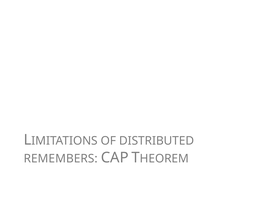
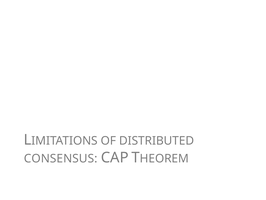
REMEMBERS: REMEMBERS -> CONSENSUS (61, 158)
